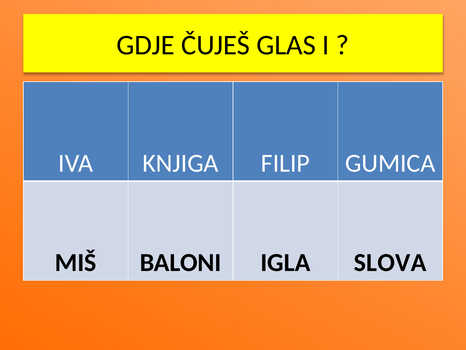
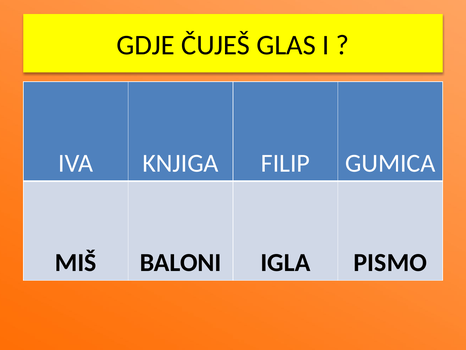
SLOVA: SLOVA -> PISMO (390, 262)
